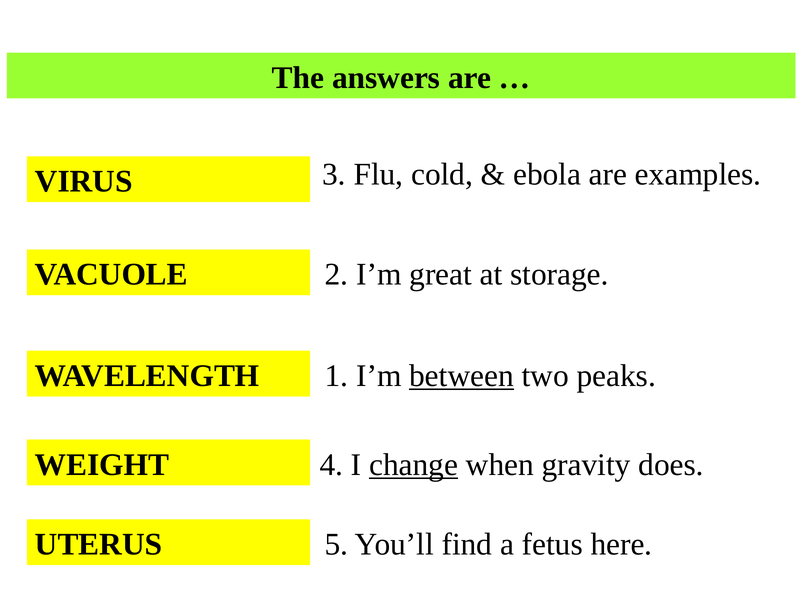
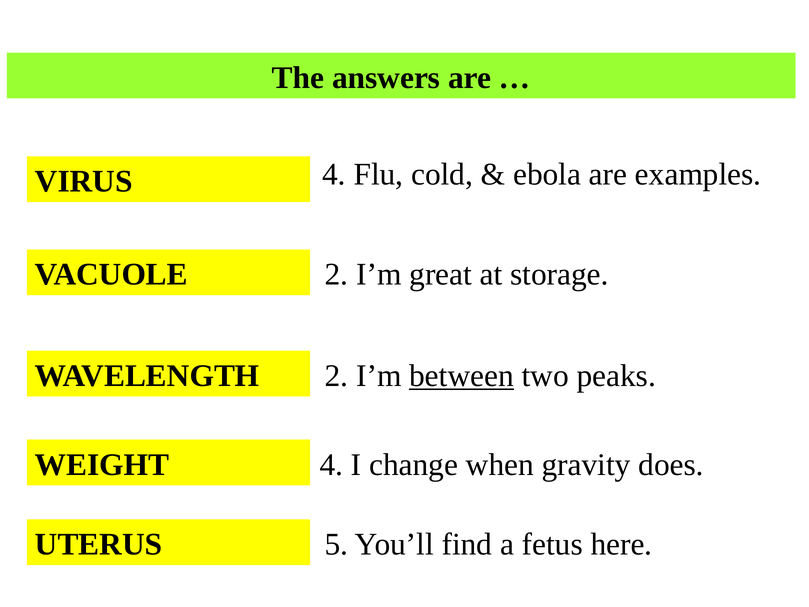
3: 3 -> 4 (334, 174)
1: 1 -> 2 (337, 376)
change underline: present -> none (414, 465)
